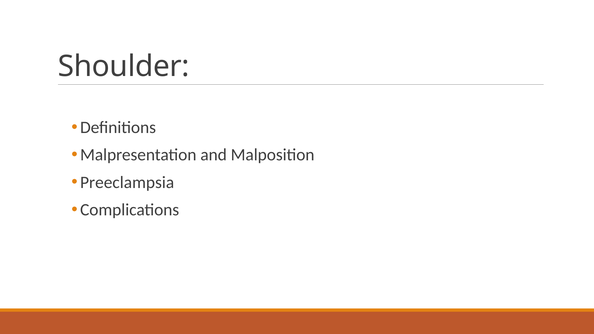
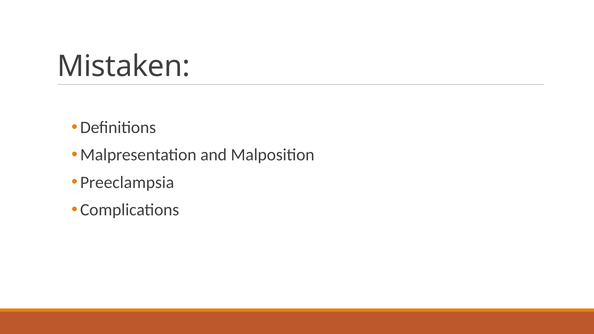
Shoulder: Shoulder -> Mistaken (124, 67)
